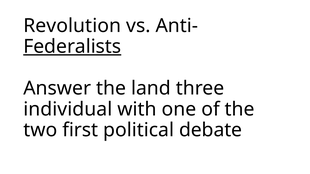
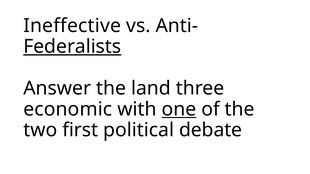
Revolution: Revolution -> Ineffective (72, 26)
individual: individual -> economic (68, 109)
one underline: none -> present (179, 109)
